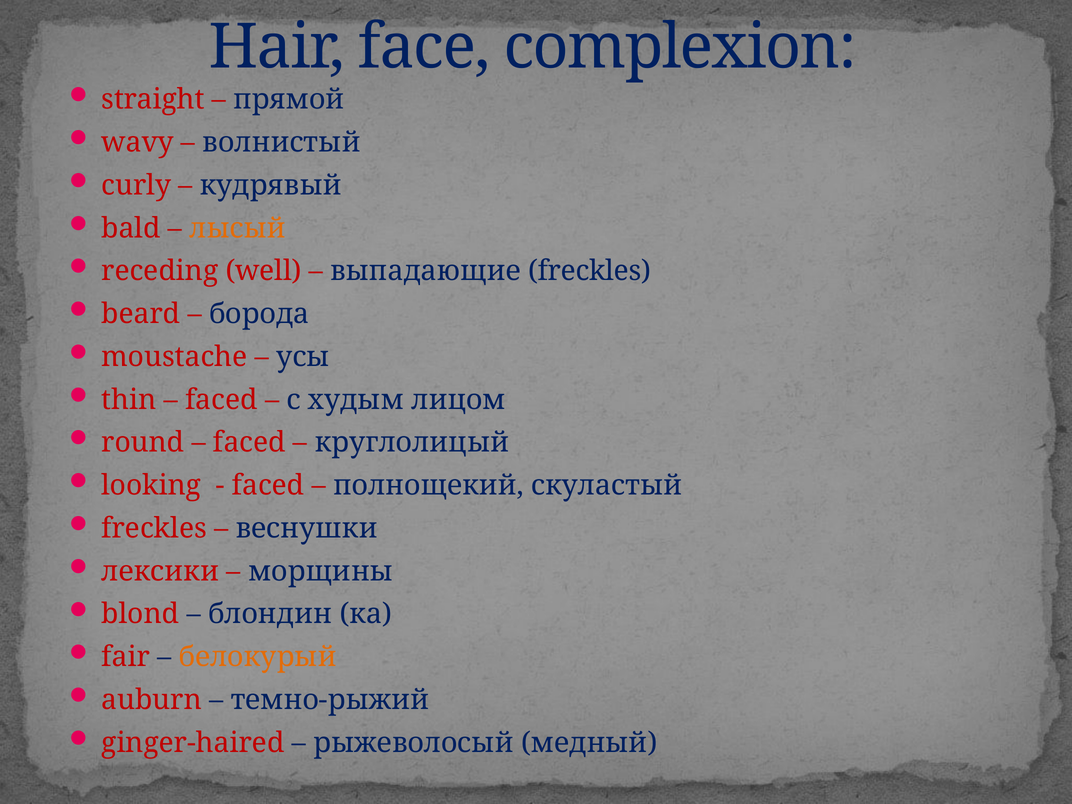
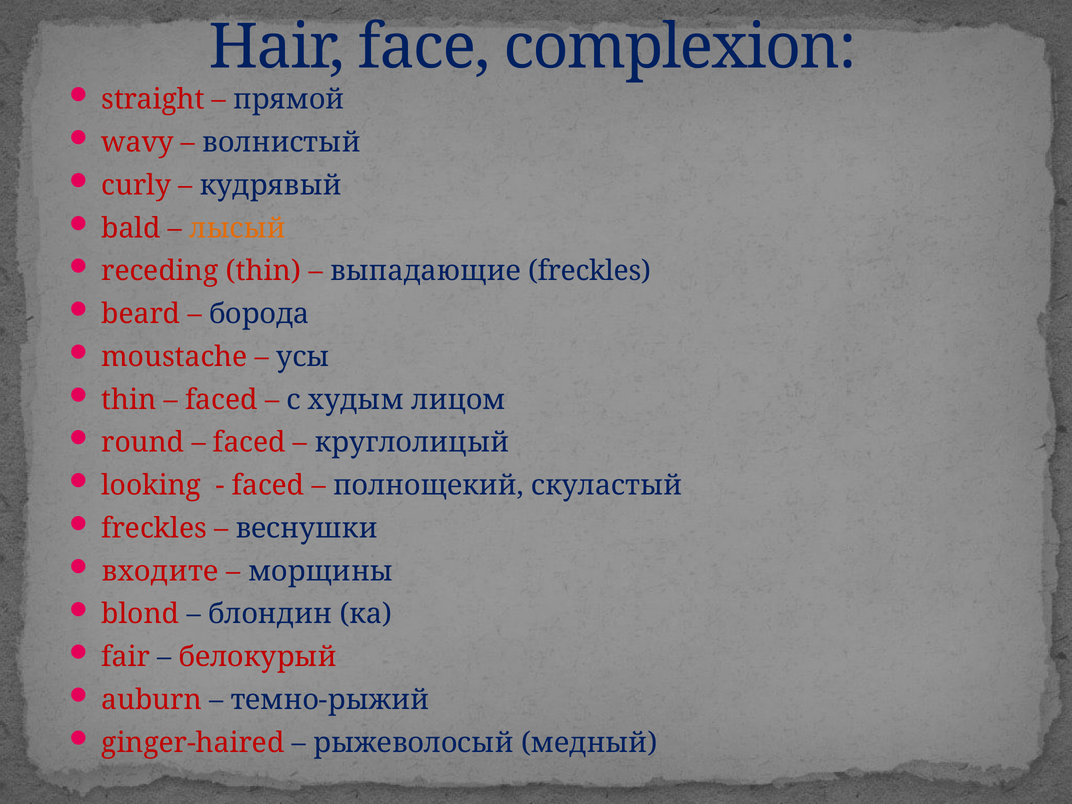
receding well: well -> thin (263, 271)
лексики: лексики -> входите (160, 571)
белокурый colour: orange -> red (258, 657)
